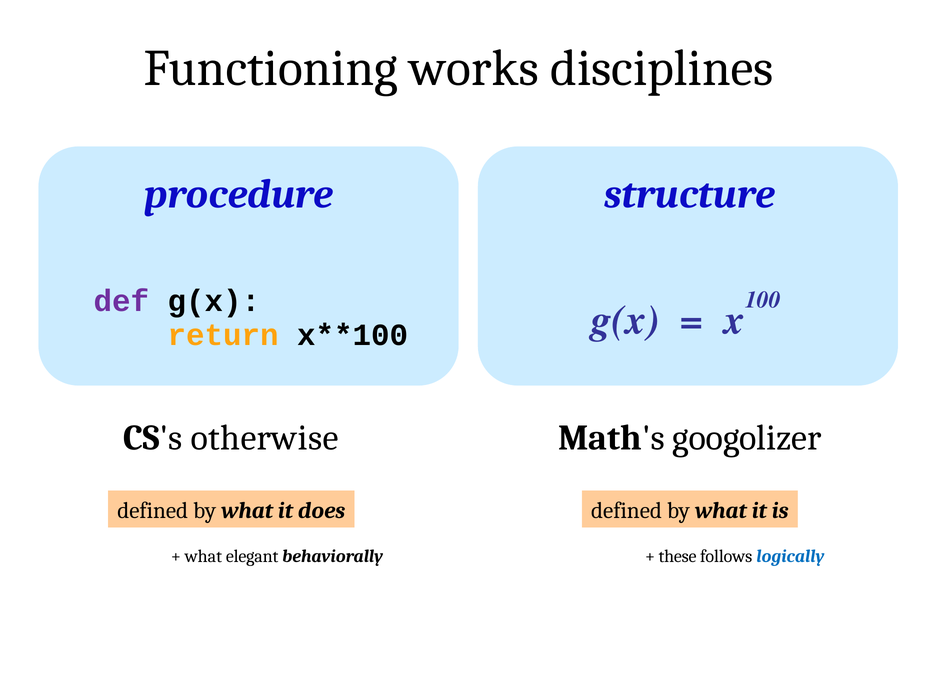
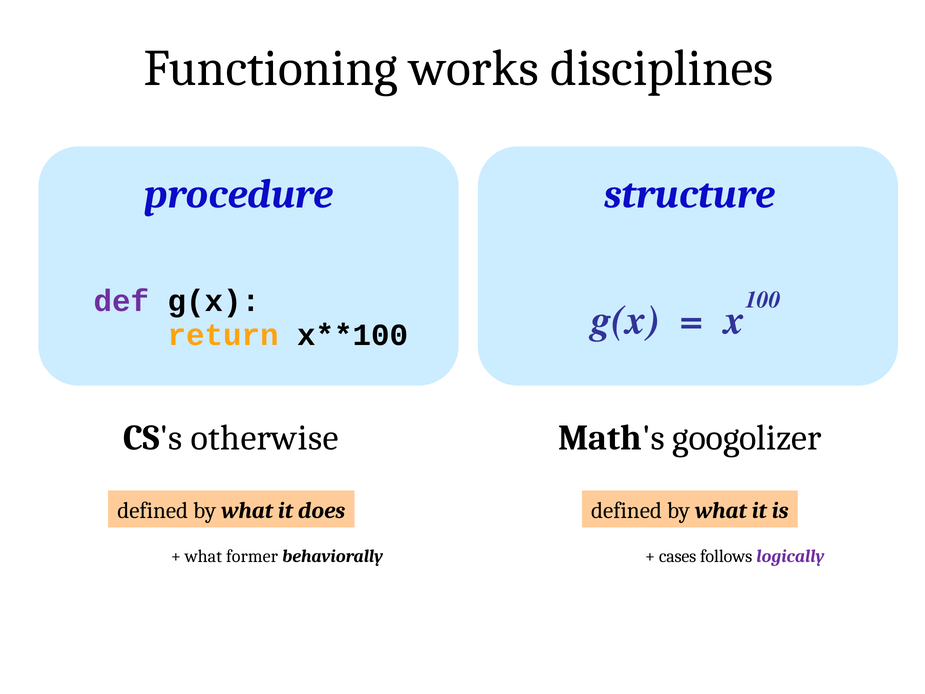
elegant: elegant -> former (252, 556)
these: these -> cases (678, 556)
logically colour: blue -> purple (790, 556)
